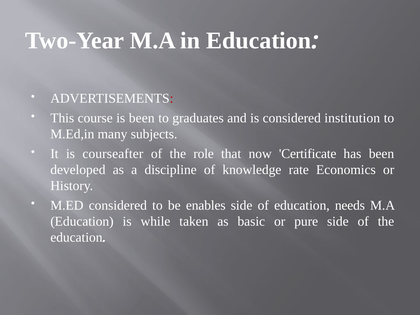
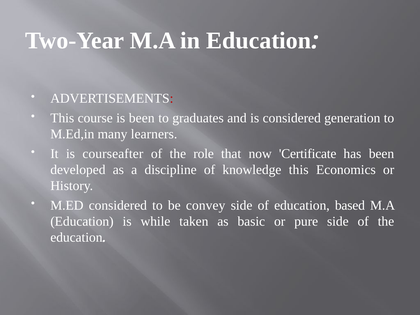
institution: institution -> generation (352, 118)
subjects: subjects -> learners (154, 134)
knowledge rate: rate -> this (299, 170)
enables: enables -> convey (206, 205)
needs: needs -> based (350, 205)
